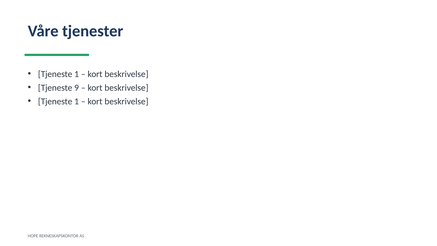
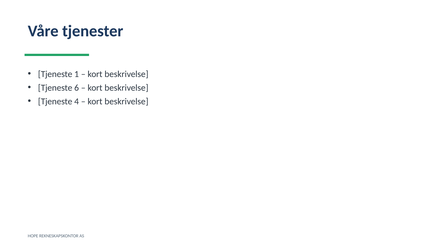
9: 9 -> 6 (77, 88)
1: 1 -> 4 (77, 101)
